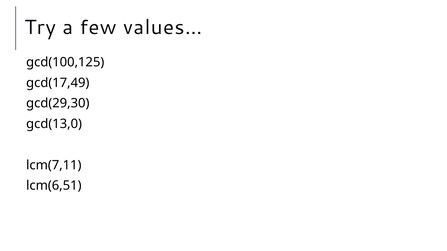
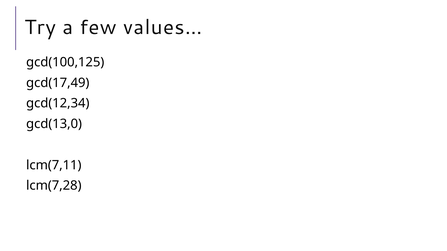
gcd(29,30: gcd(29,30 -> gcd(12,34 (58, 104)
lcm(6,51: lcm(6,51 -> lcm(7,28 (54, 186)
